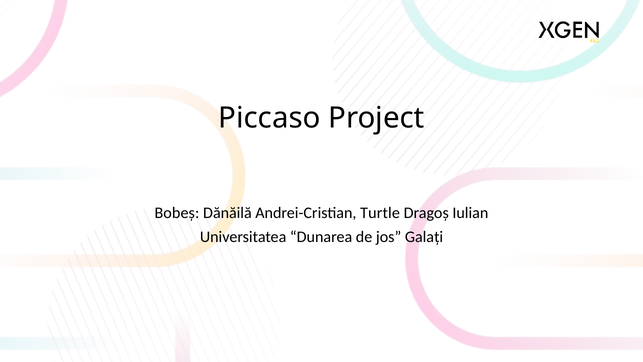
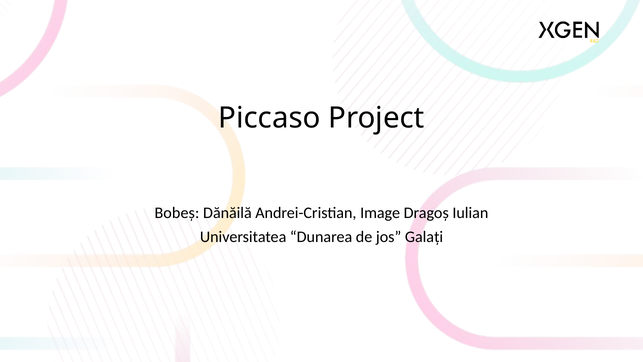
Turtle: Turtle -> Image (380, 213)
